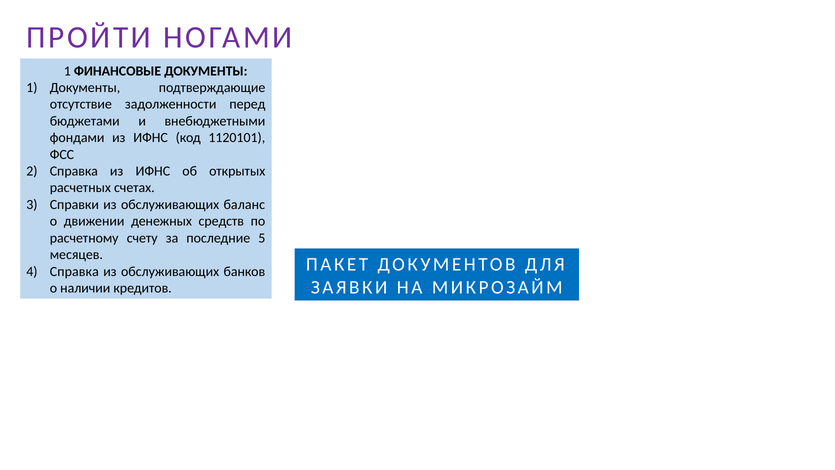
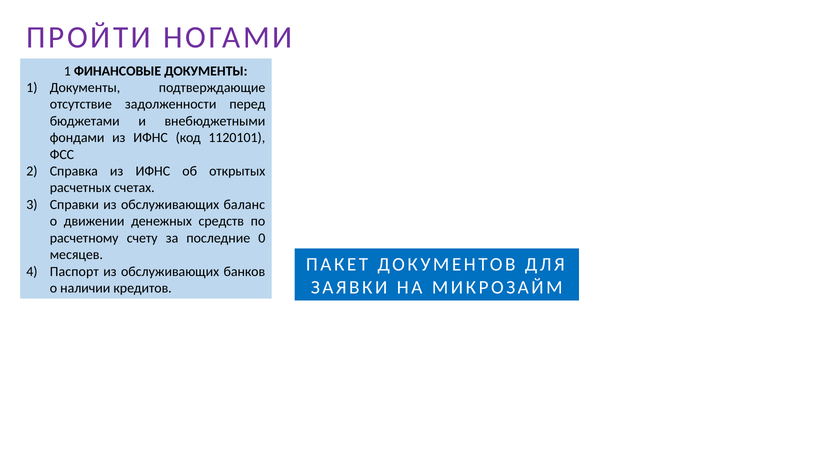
5: 5 -> 0 (262, 238)
Справка: Справка -> Паспорт (74, 271)
